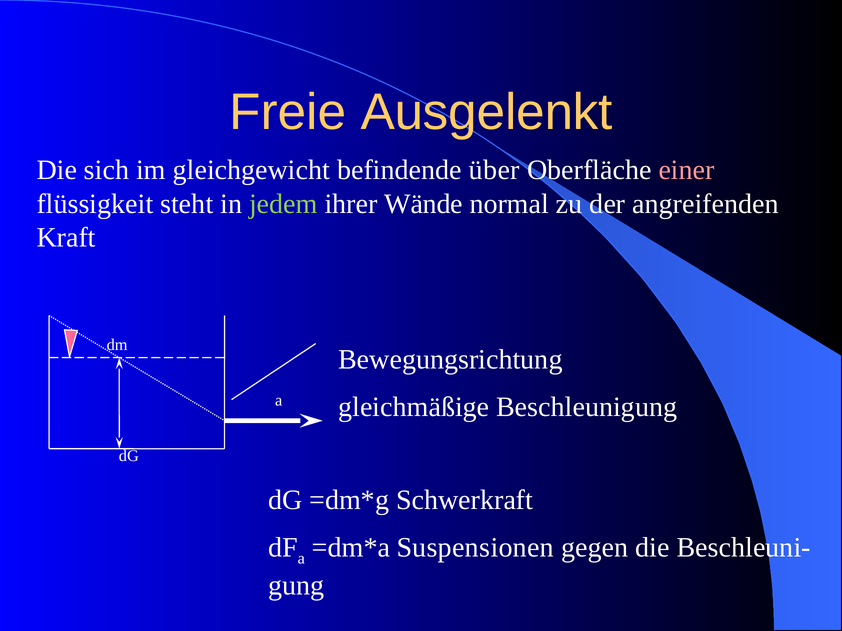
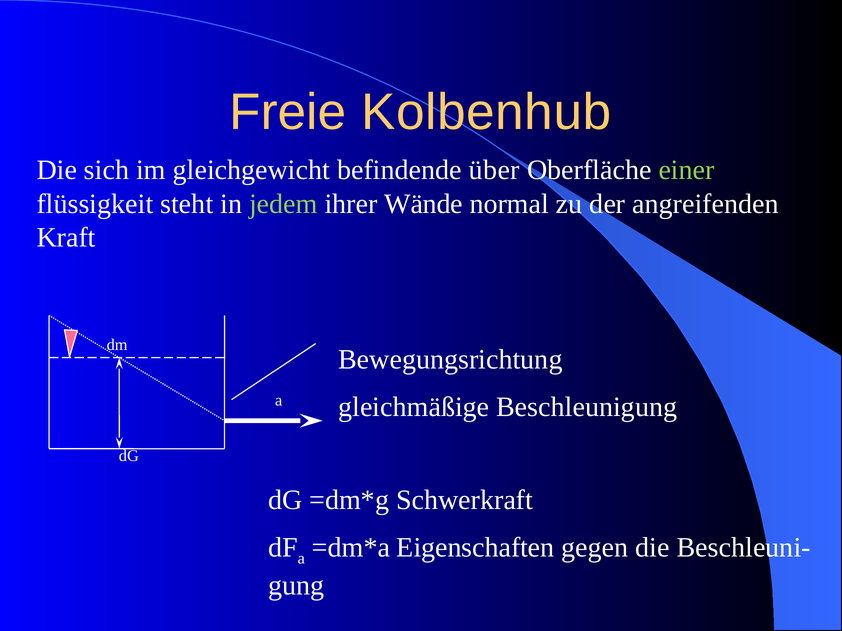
Ausgelenkt: Ausgelenkt -> Kolbenhub (486, 112)
einer colour: pink -> light green (687, 170)
Suspensionen: Suspensionen -> Eigenschaften (475, 548)
